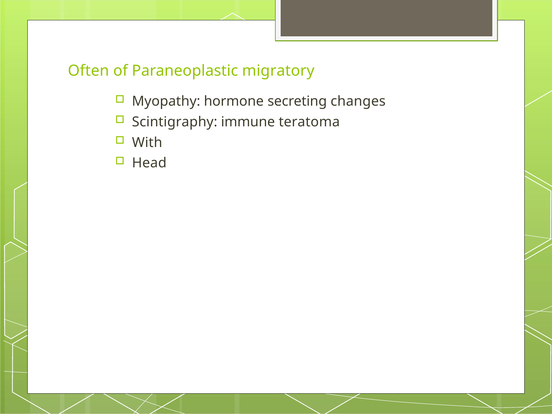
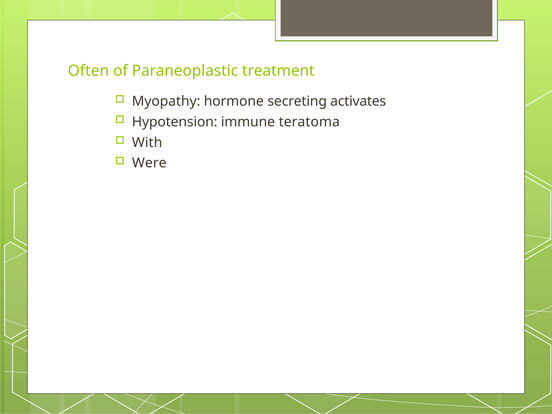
migratory: migratory -> treatment (278, 71)
changes: changes -> activates (358, 101)
Scintigraphy: Scintigraphy -> Hypotension (175, 122)
Head: Head -> Were (149, 163)
